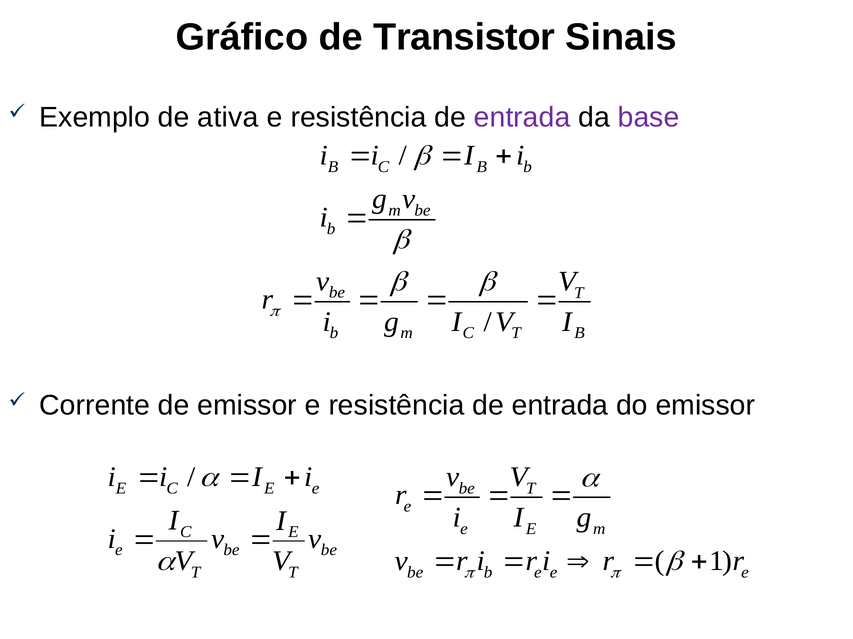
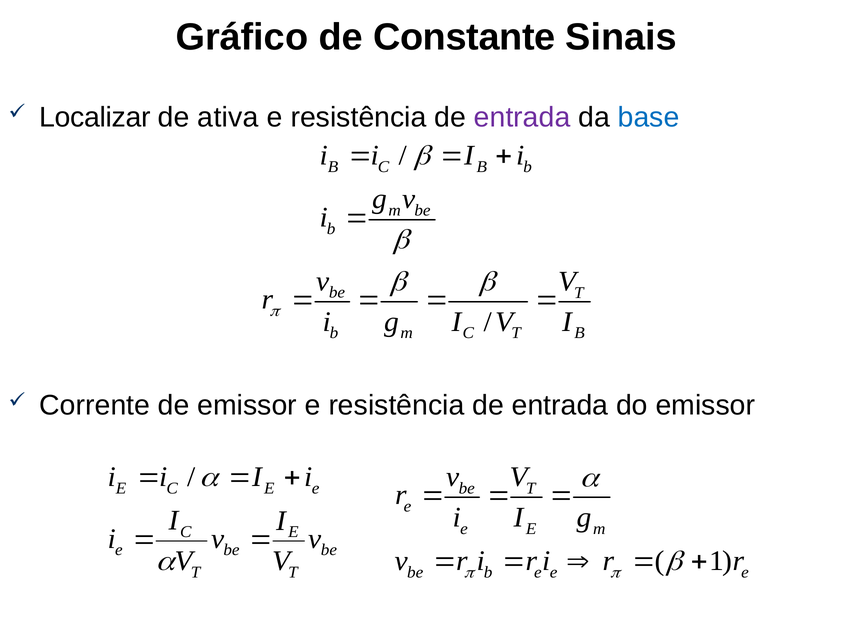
Transistor: Transistor -> Constante (464, 37)
Exemplo: Exemplo -> Localizar (95, 117)
base colour: purple -> blue (649, 117)
